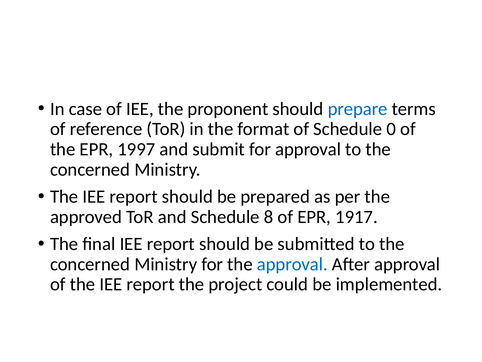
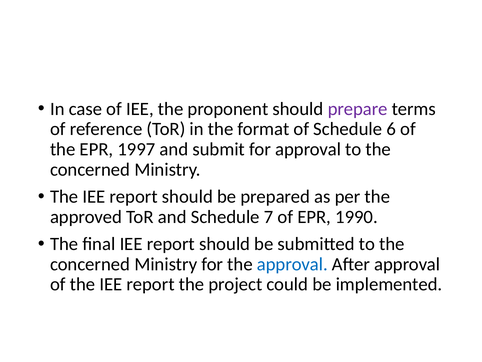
prepare colour: blue -> purple (358, 109)
0: 0 -> 6 (391, 129)
8: 8 -> 7 (269, 217)
1917: 1917 -> 1990 (357, 217)
